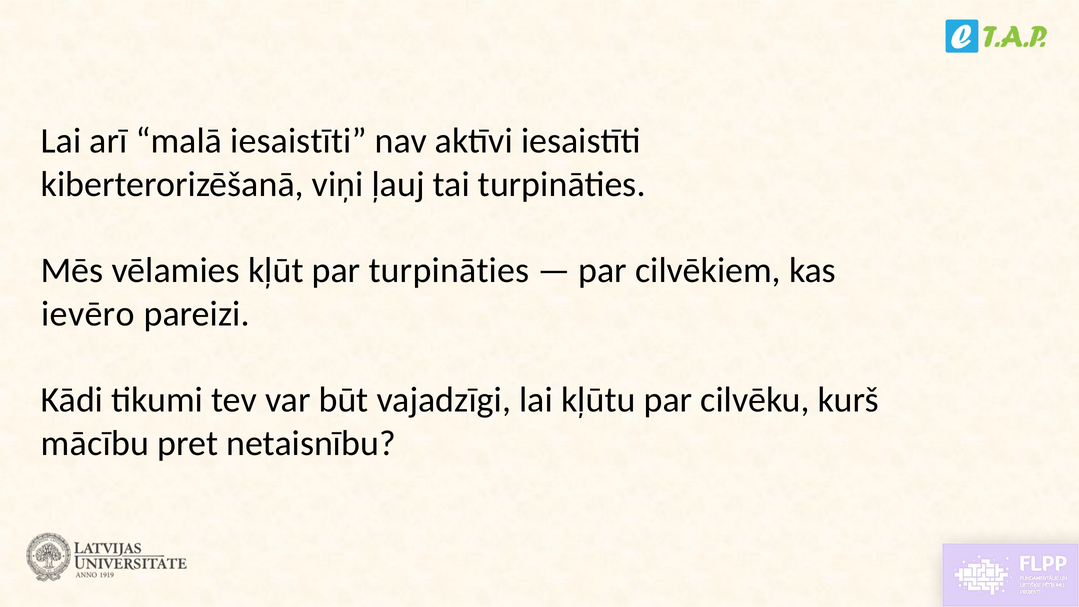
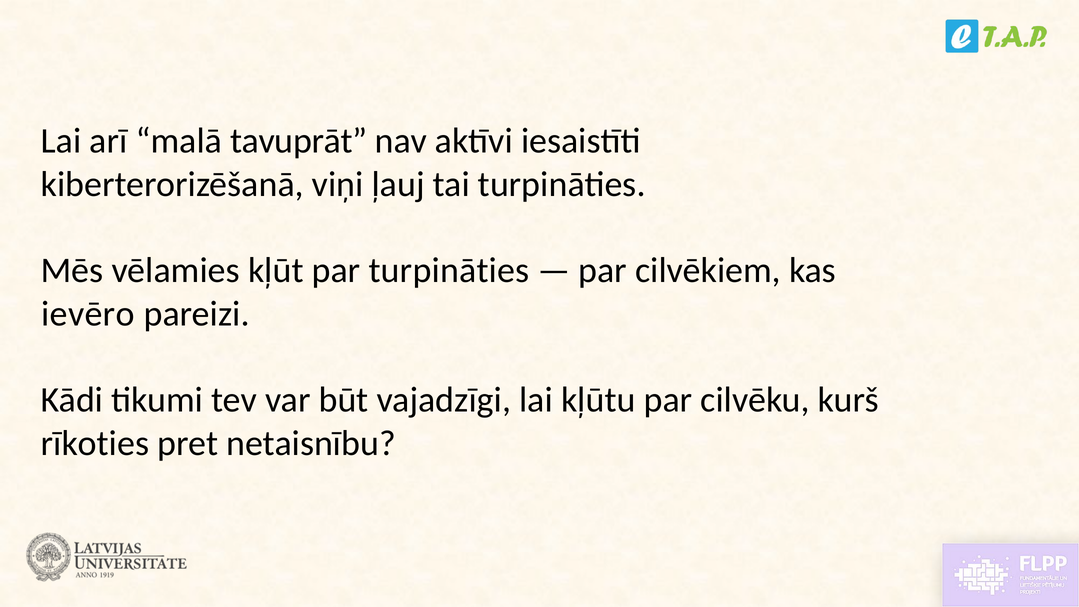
malā iesaistīti: iesaistīti -> tavuprāt (299, 141)
mācību: mācību -> rīkoties (95, 443)
